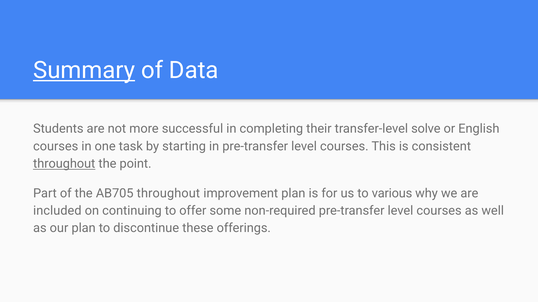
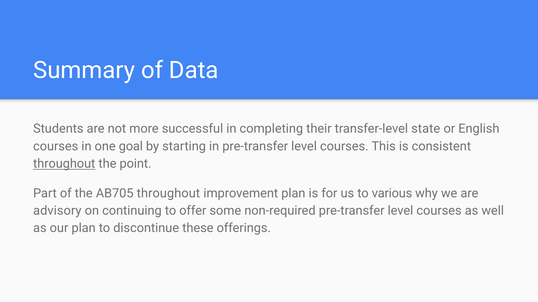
Summary underline: present -> none (84, 71)
solve: solve -> state (426, 129)
task: task -> goal (131, 147)
included: included -> advisory (57, 211)
